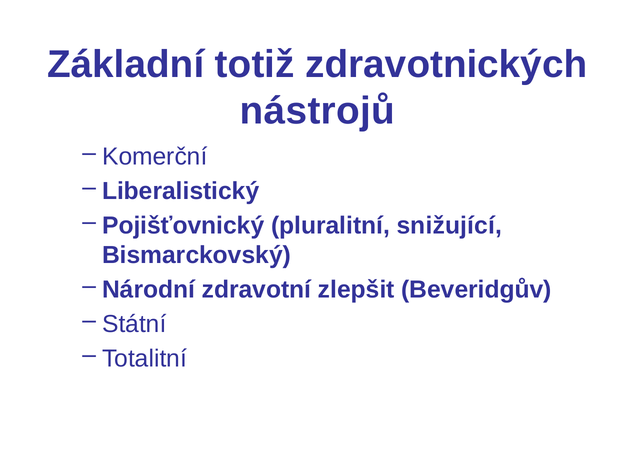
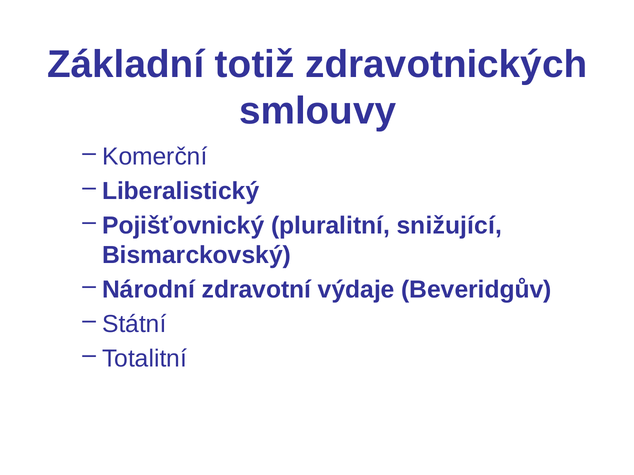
nástrojů: nástrojů -> smlouvy (318, 111)
zlepšit: zlepšit -> výdaje (356, 290)
